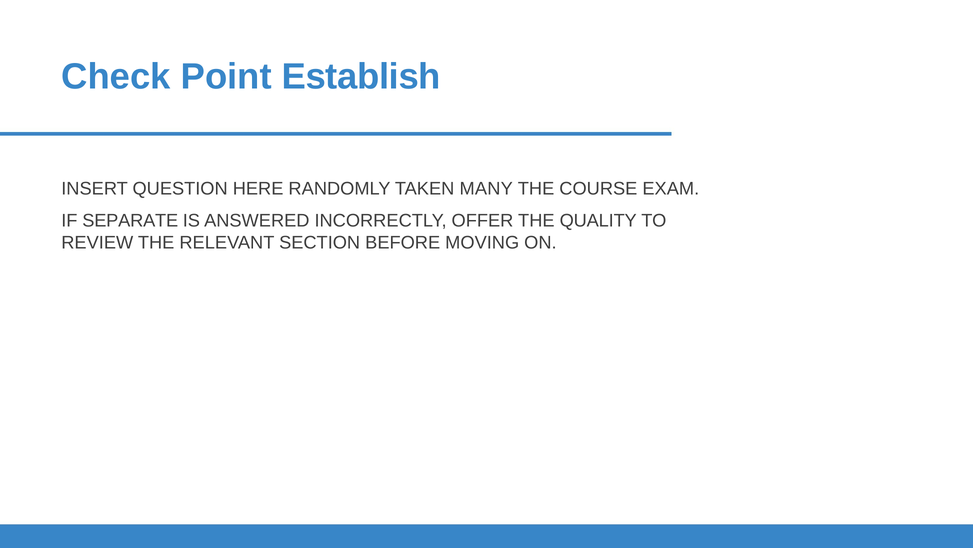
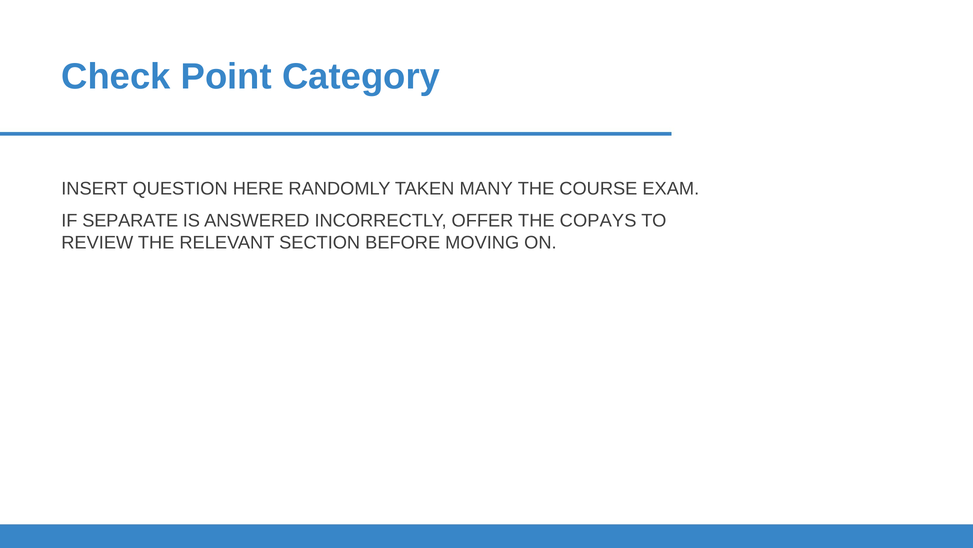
Establish: Establish -> Category (361, 77)
QUALITY: QUALITY -> COPAYS (598, 220)
